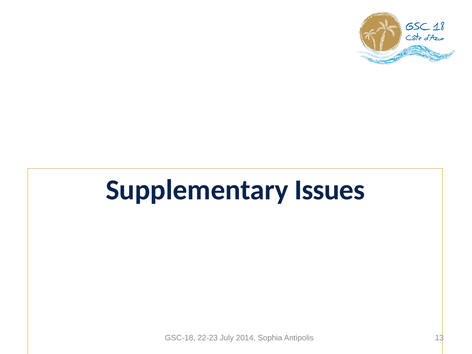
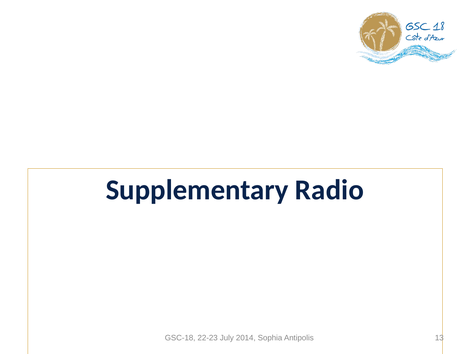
Issues: Issues -> Radio (329, 190)
